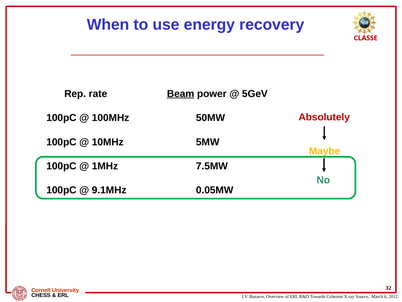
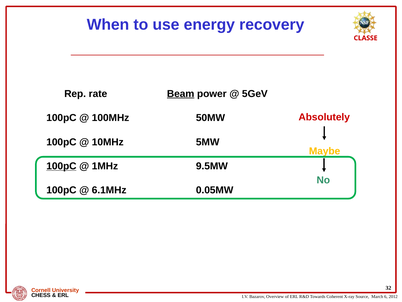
100pC underline: none -> present (61, 166)
7.5MW: 7.5MW -> 9.5MW (212, 166)
9.1MHz: 9.1MHz -> 6.1MHz (109, 190)
